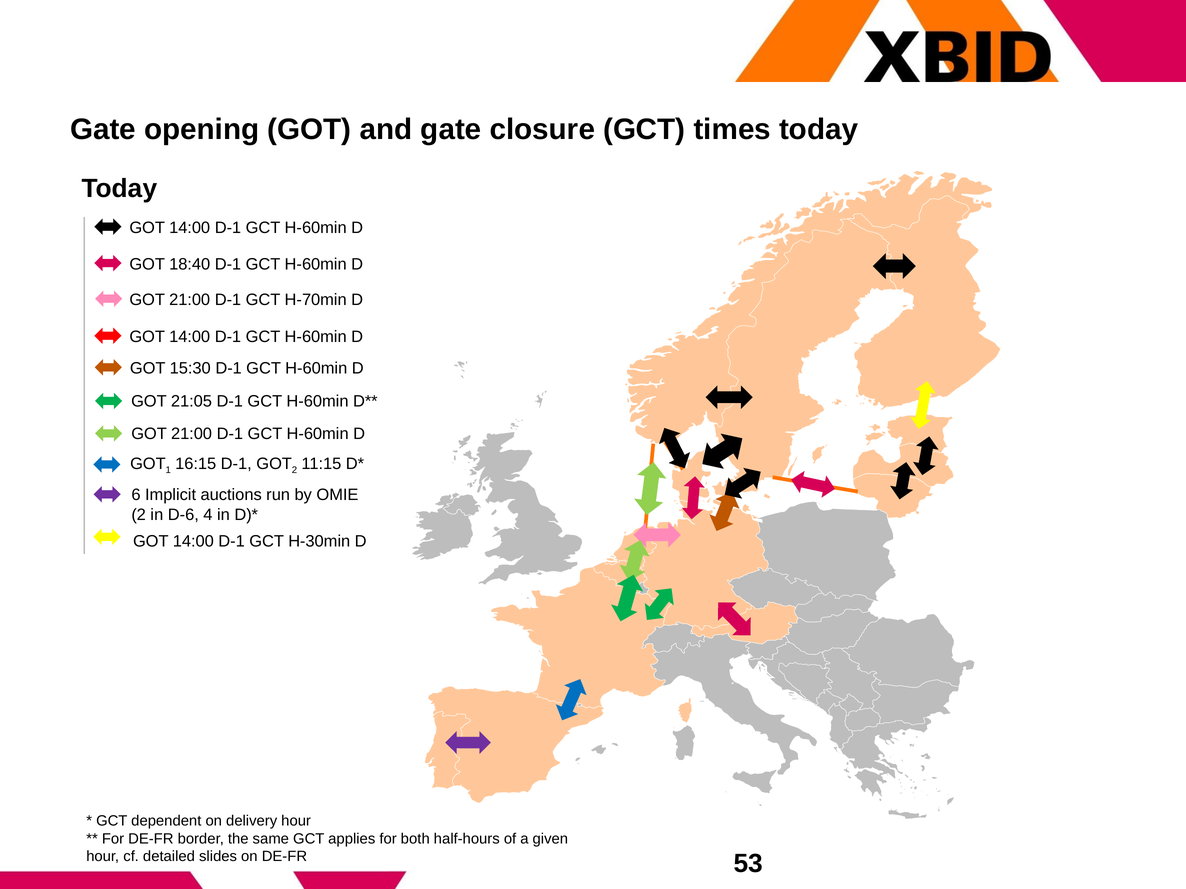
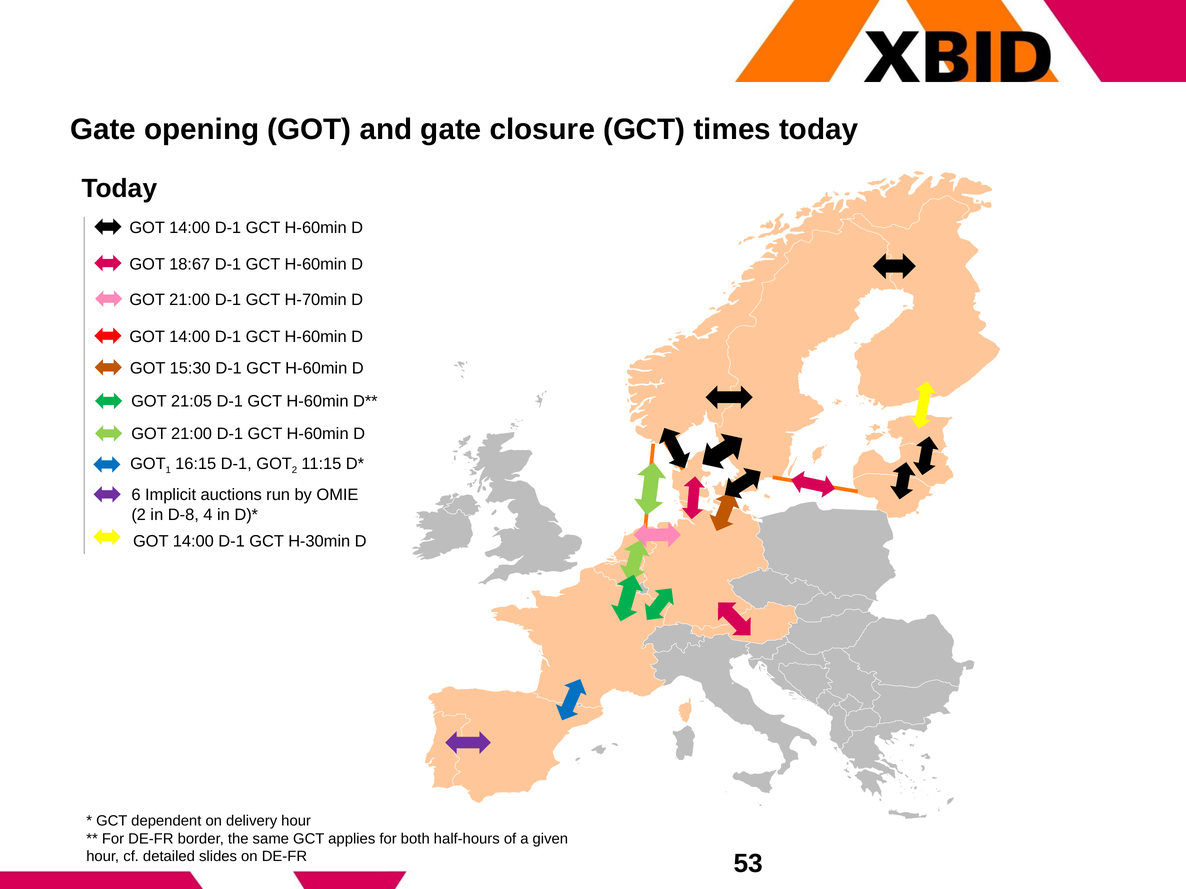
18:40: 18:40 -> 18:67 (190, 264)
D-6: D-6 -> D-8 (183, 515)
